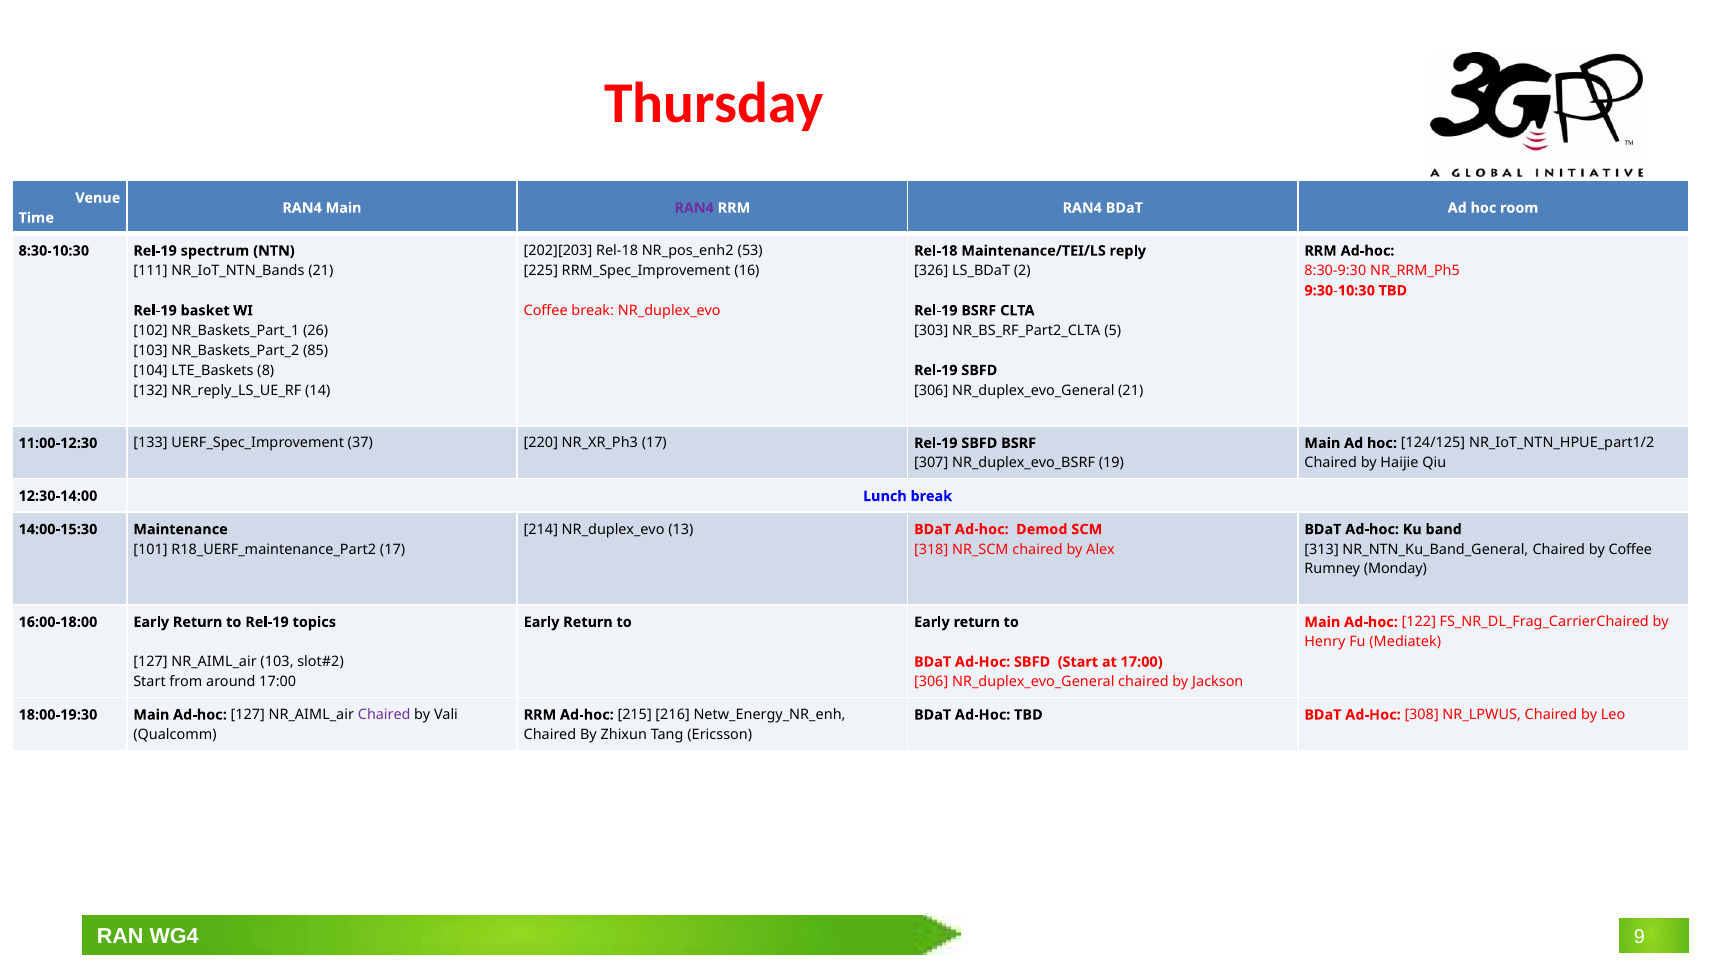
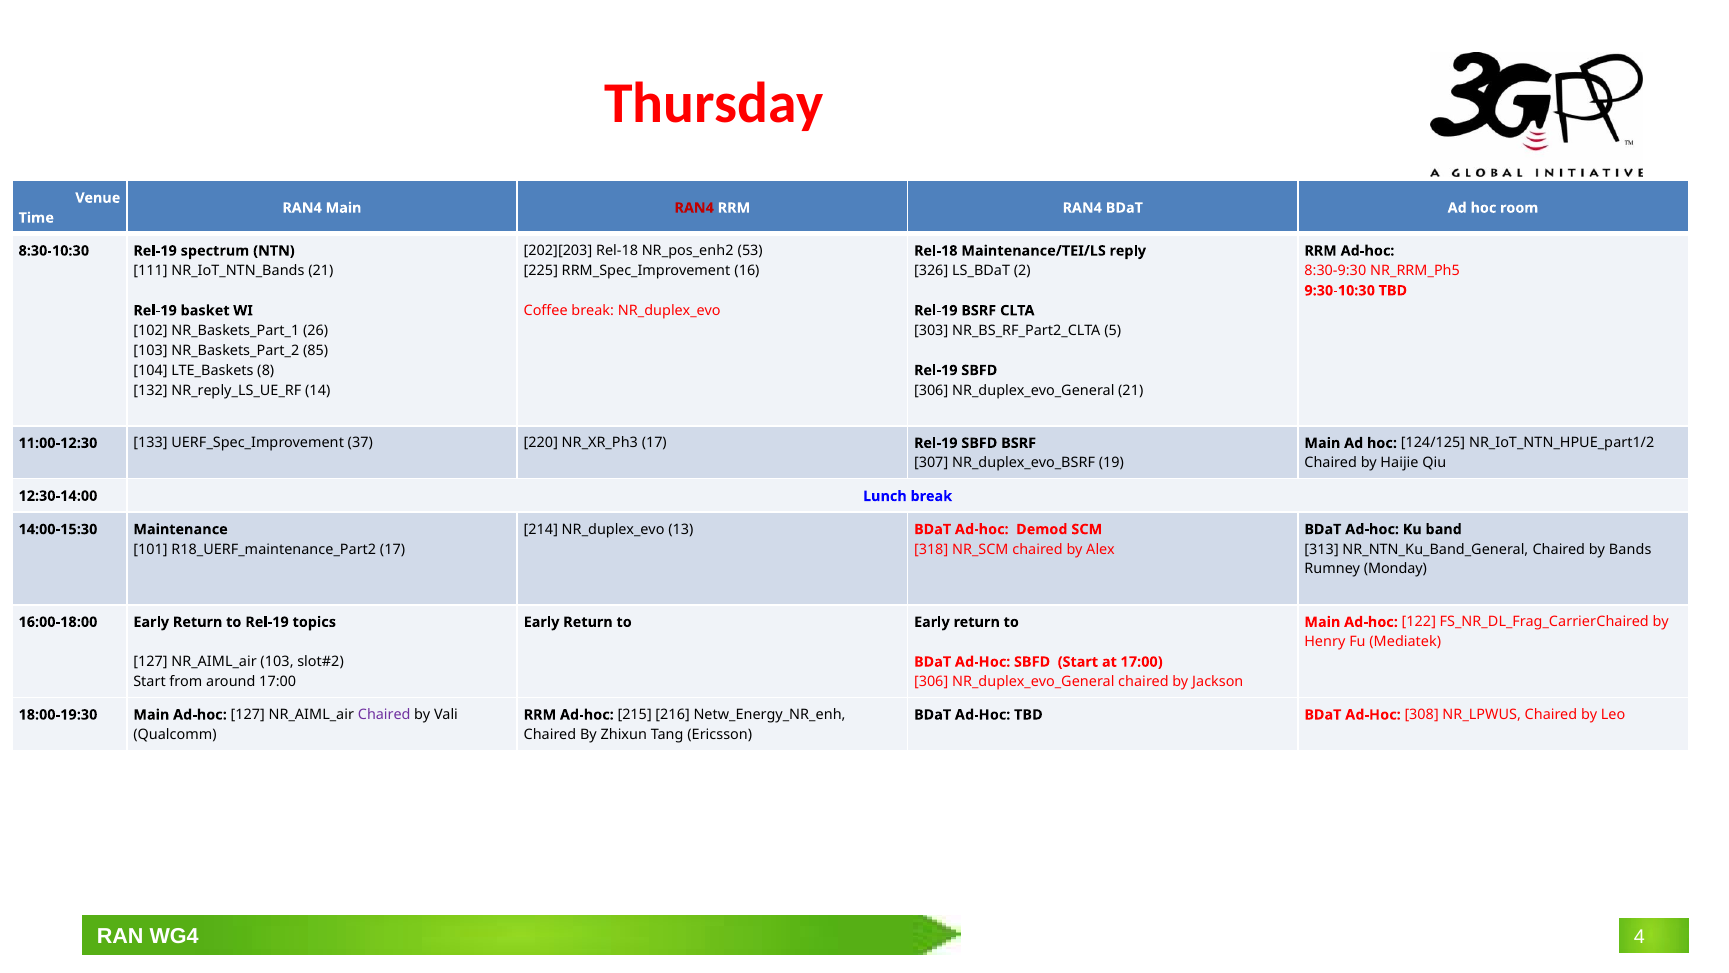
RAN4 colour: purple -> red (694, 208)
by Coffee: Coffee -> Bands (1630, 549)
9: 9 -> 4 (1639, 936)
